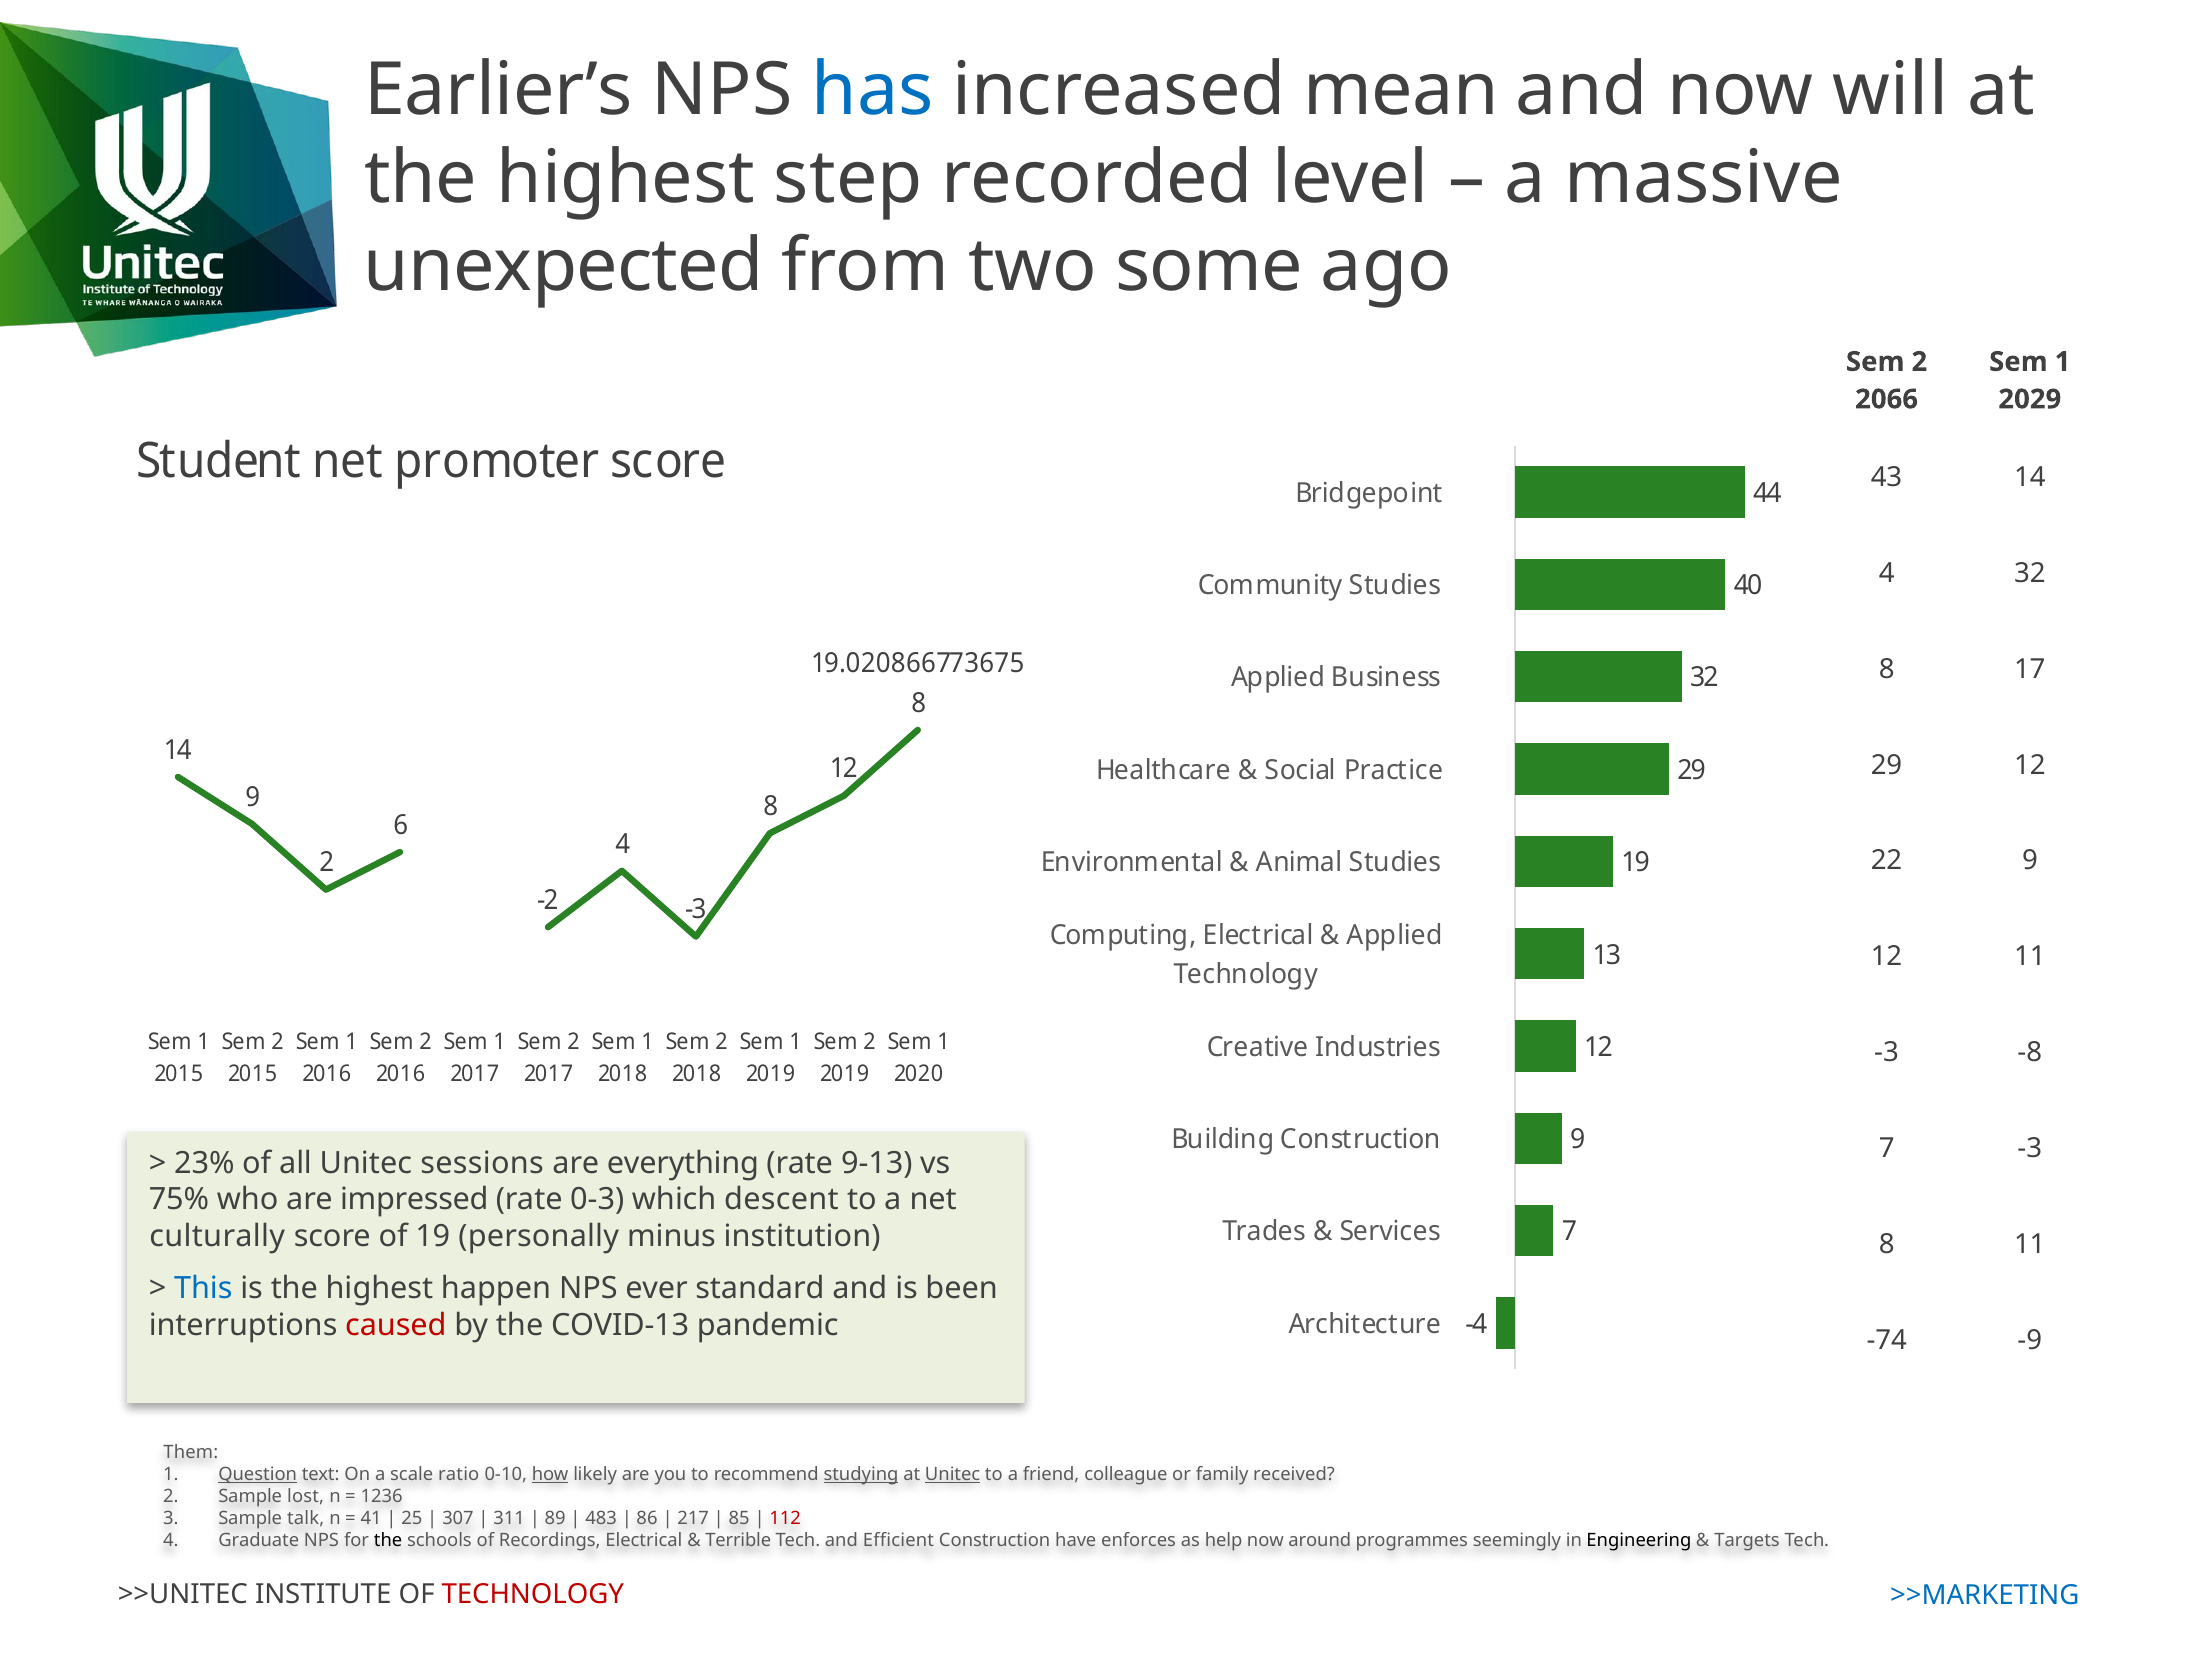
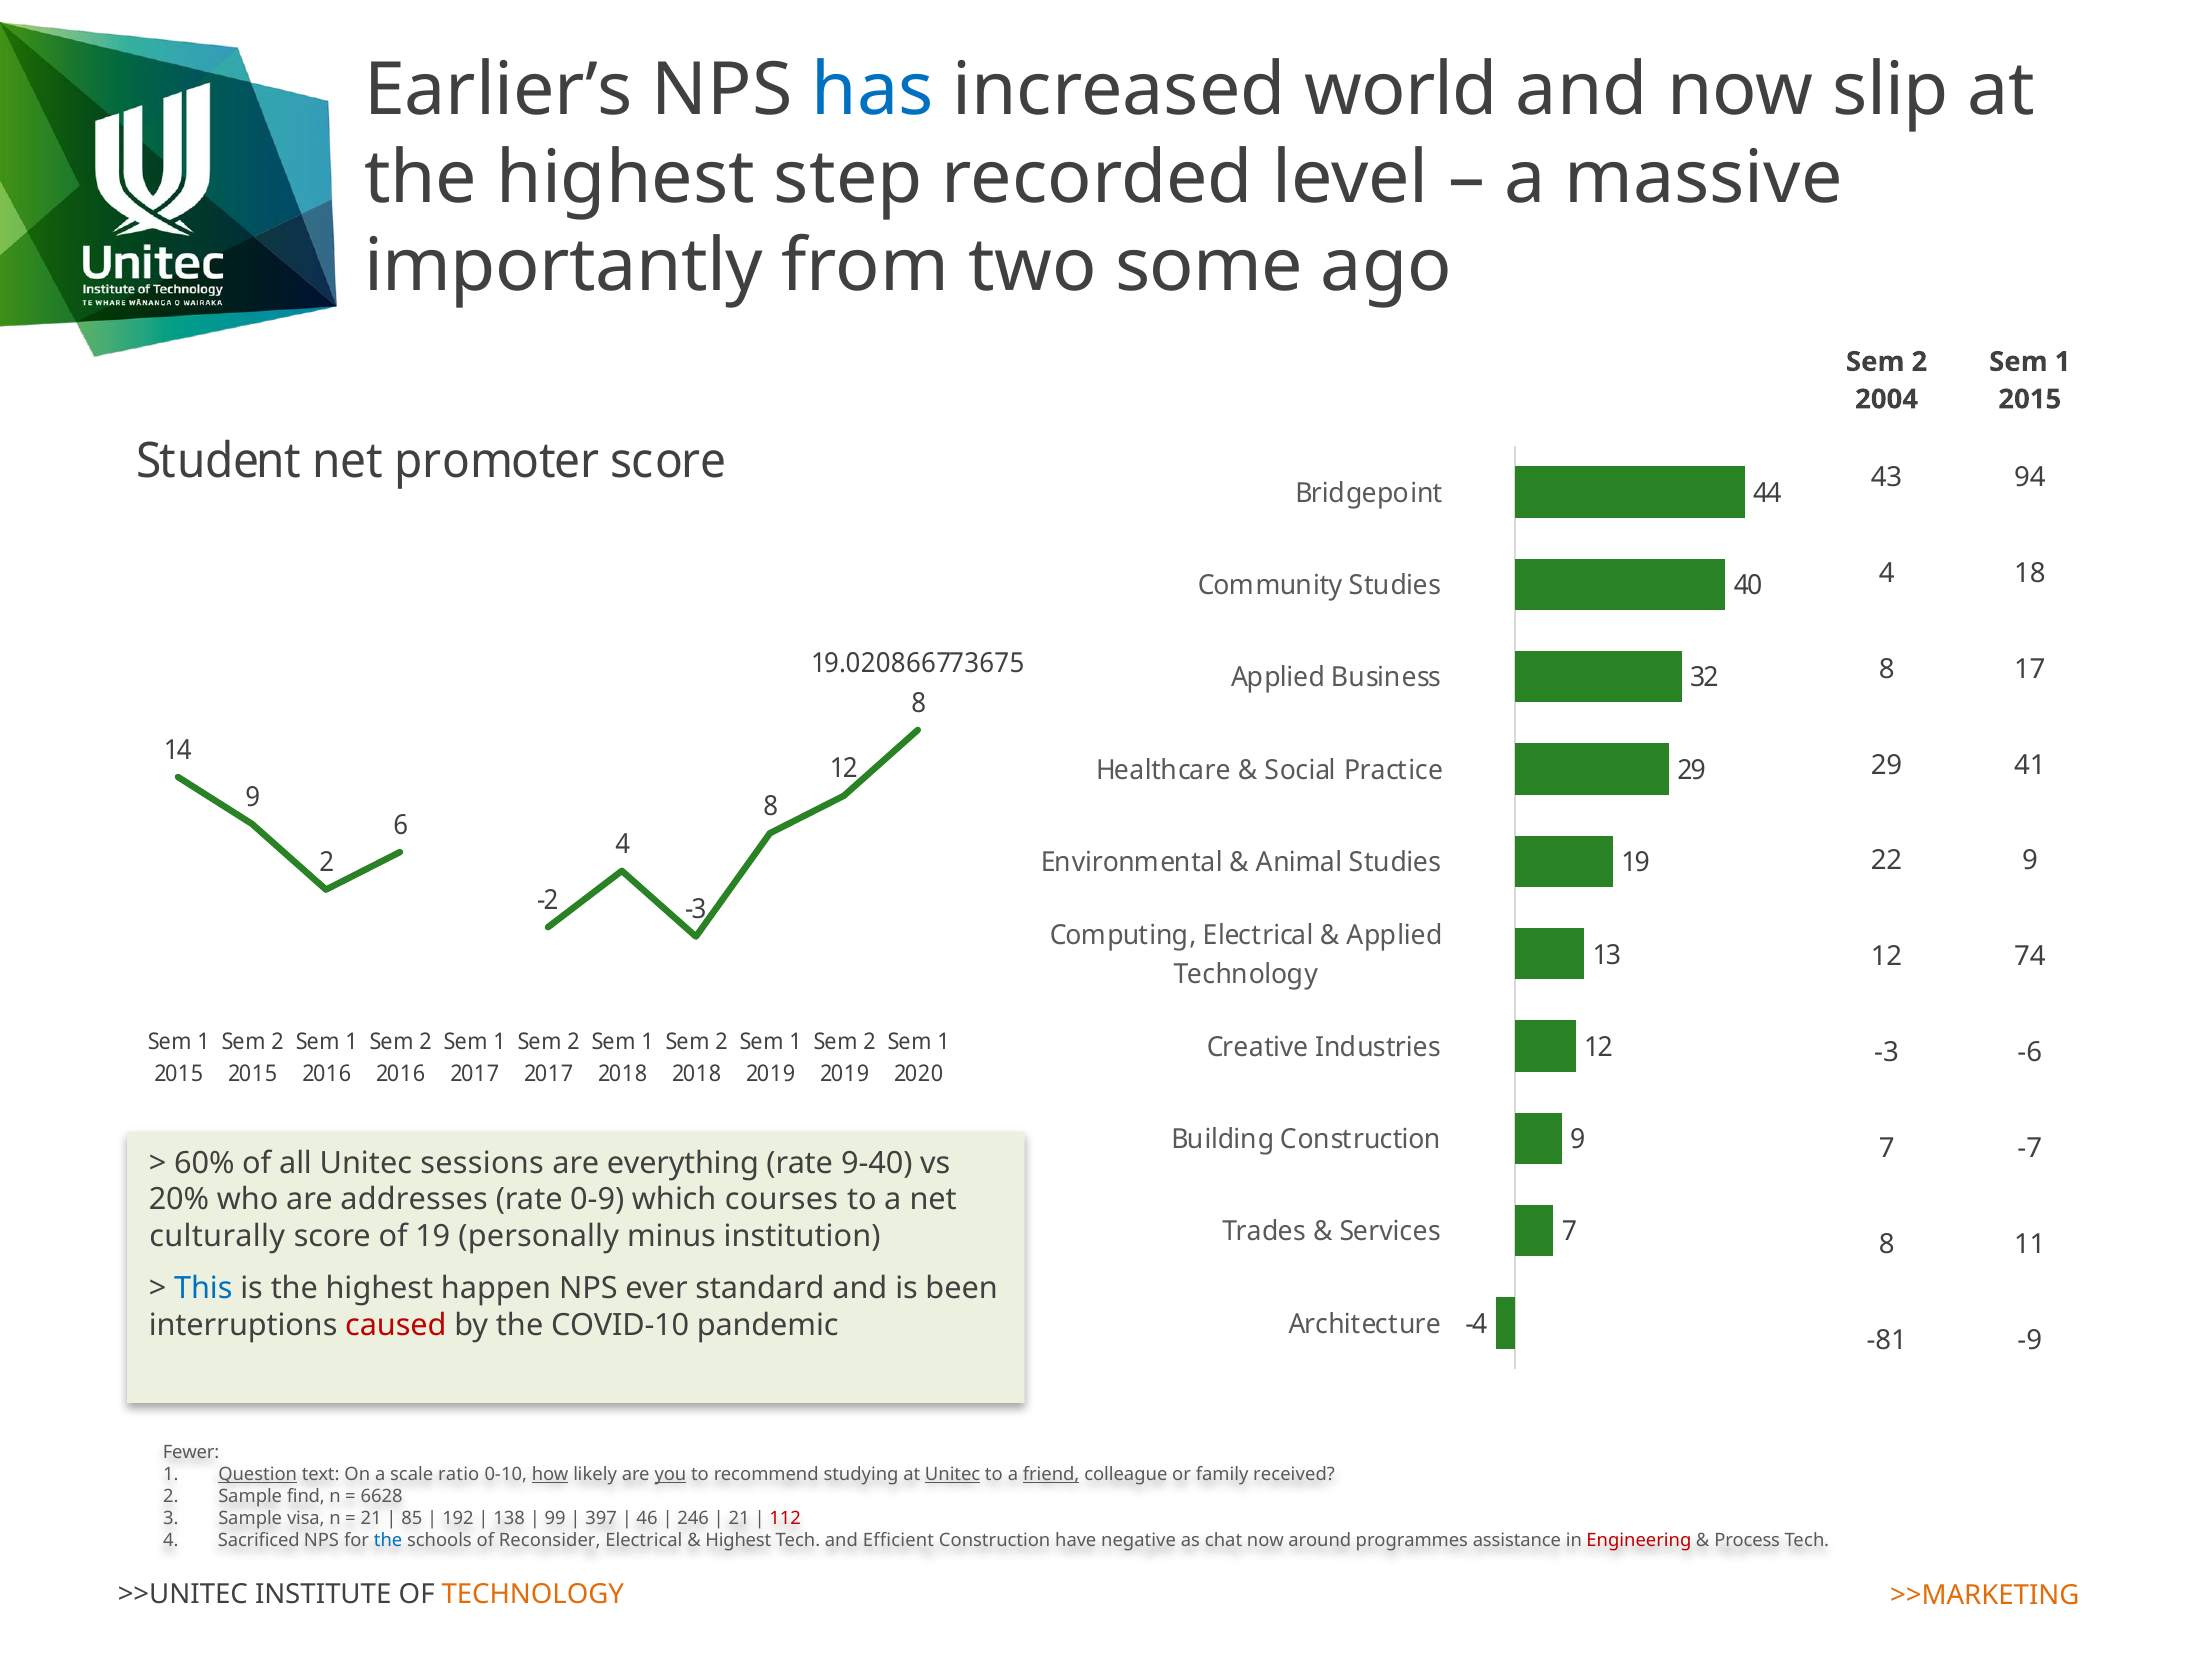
mean: mean -> world (1401, 90)
will: will -> slip (1891, 90)
unexpected: unexpected -> importantly (564, 267)
2066: 2066 -> 2004 (1887, 399)
2029: 2029 -> 2015 (2030, 399)
43 14: 14 -> 94 (2030, 477)
4 32: 32 -> 18 (2030, 573)
29 12: 12 -> 41 (2030, 765)
12 11: 11 -> 74 (2030, 957)
-8: -8 -> -6 (2030, 1053)
7 -3: -3 -> -7 (2030, 1149)
23%: 23% -> 60% (204, 1163)
9-13: 9-13 -> 9-40 (877, 1163)
75%: 75% -> 20% (179, 1200)
impressed: impressed -> addresses (414, 1200)
0-3: 0-3 -> 0-9 (597, 1200)
descent: descent -> courses (781, 1200)
COVID-13: COVID-13 -> COVID-10 (620, 1325)
-74: -74 -> -81 (1887, 1341)
Them: Them -> Fewer (191, 1453)
you underline: none -> present (670, 1475)
studying underline: present -> none (861, 1475)
friend underline: none -> present (1051, 1475)
lost: lost -> find (306, 1497)
1236: 1236 -> 6628 (382, 1497)
talk: talk -> visa (306, 1519)
41: 41 -> 21 (371, 1519)
25: 25 -> 85 (412, 1519)
307: 307 -> 192 (458, 1519)
311: 311 -> 138 (509, 1519)
89: 89 -> 99 (555, 1519)
483: 483 -> 397 (601, 1519)
86: 86 -> 46 (647, 1519)
217: 217 -> 246 (693, 1519)
85: 85 -> 21 (739, 1519)
Graduate: Graduate -> Sacrificed (259, 1541)
the colour: black -> blue (388, 1541)
Recordings: Recordings -> Reconsider (550, 1541)
Terrible: Terrible -> Highest (738, 1541)
enforces: enforces -> negative (1139, 1541)
help: help -> chat (1224, 1541)
seemingly: seemingly -> assistance (1517, 1541)
Engineering colour: black -> red (1639, 1541)
Targets: Targets -> Process (1747, 1541)
TECHNOLOGY colour: red -> orange (533, 1595)
>>MARKETING colour: blue -> orange (1985, 1596)
